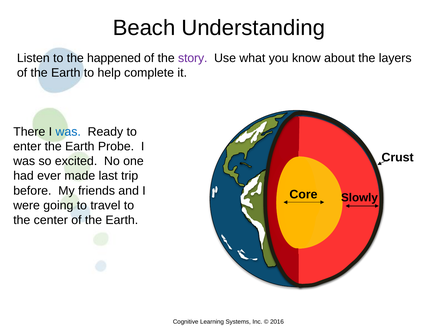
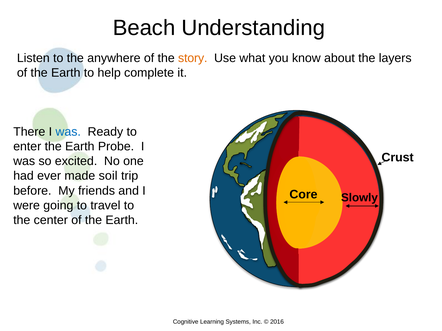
happened: happened -> anywhere (114, 58)
story colour: purple -> orange (193, 58)
last: last -> soil (108, 176)
